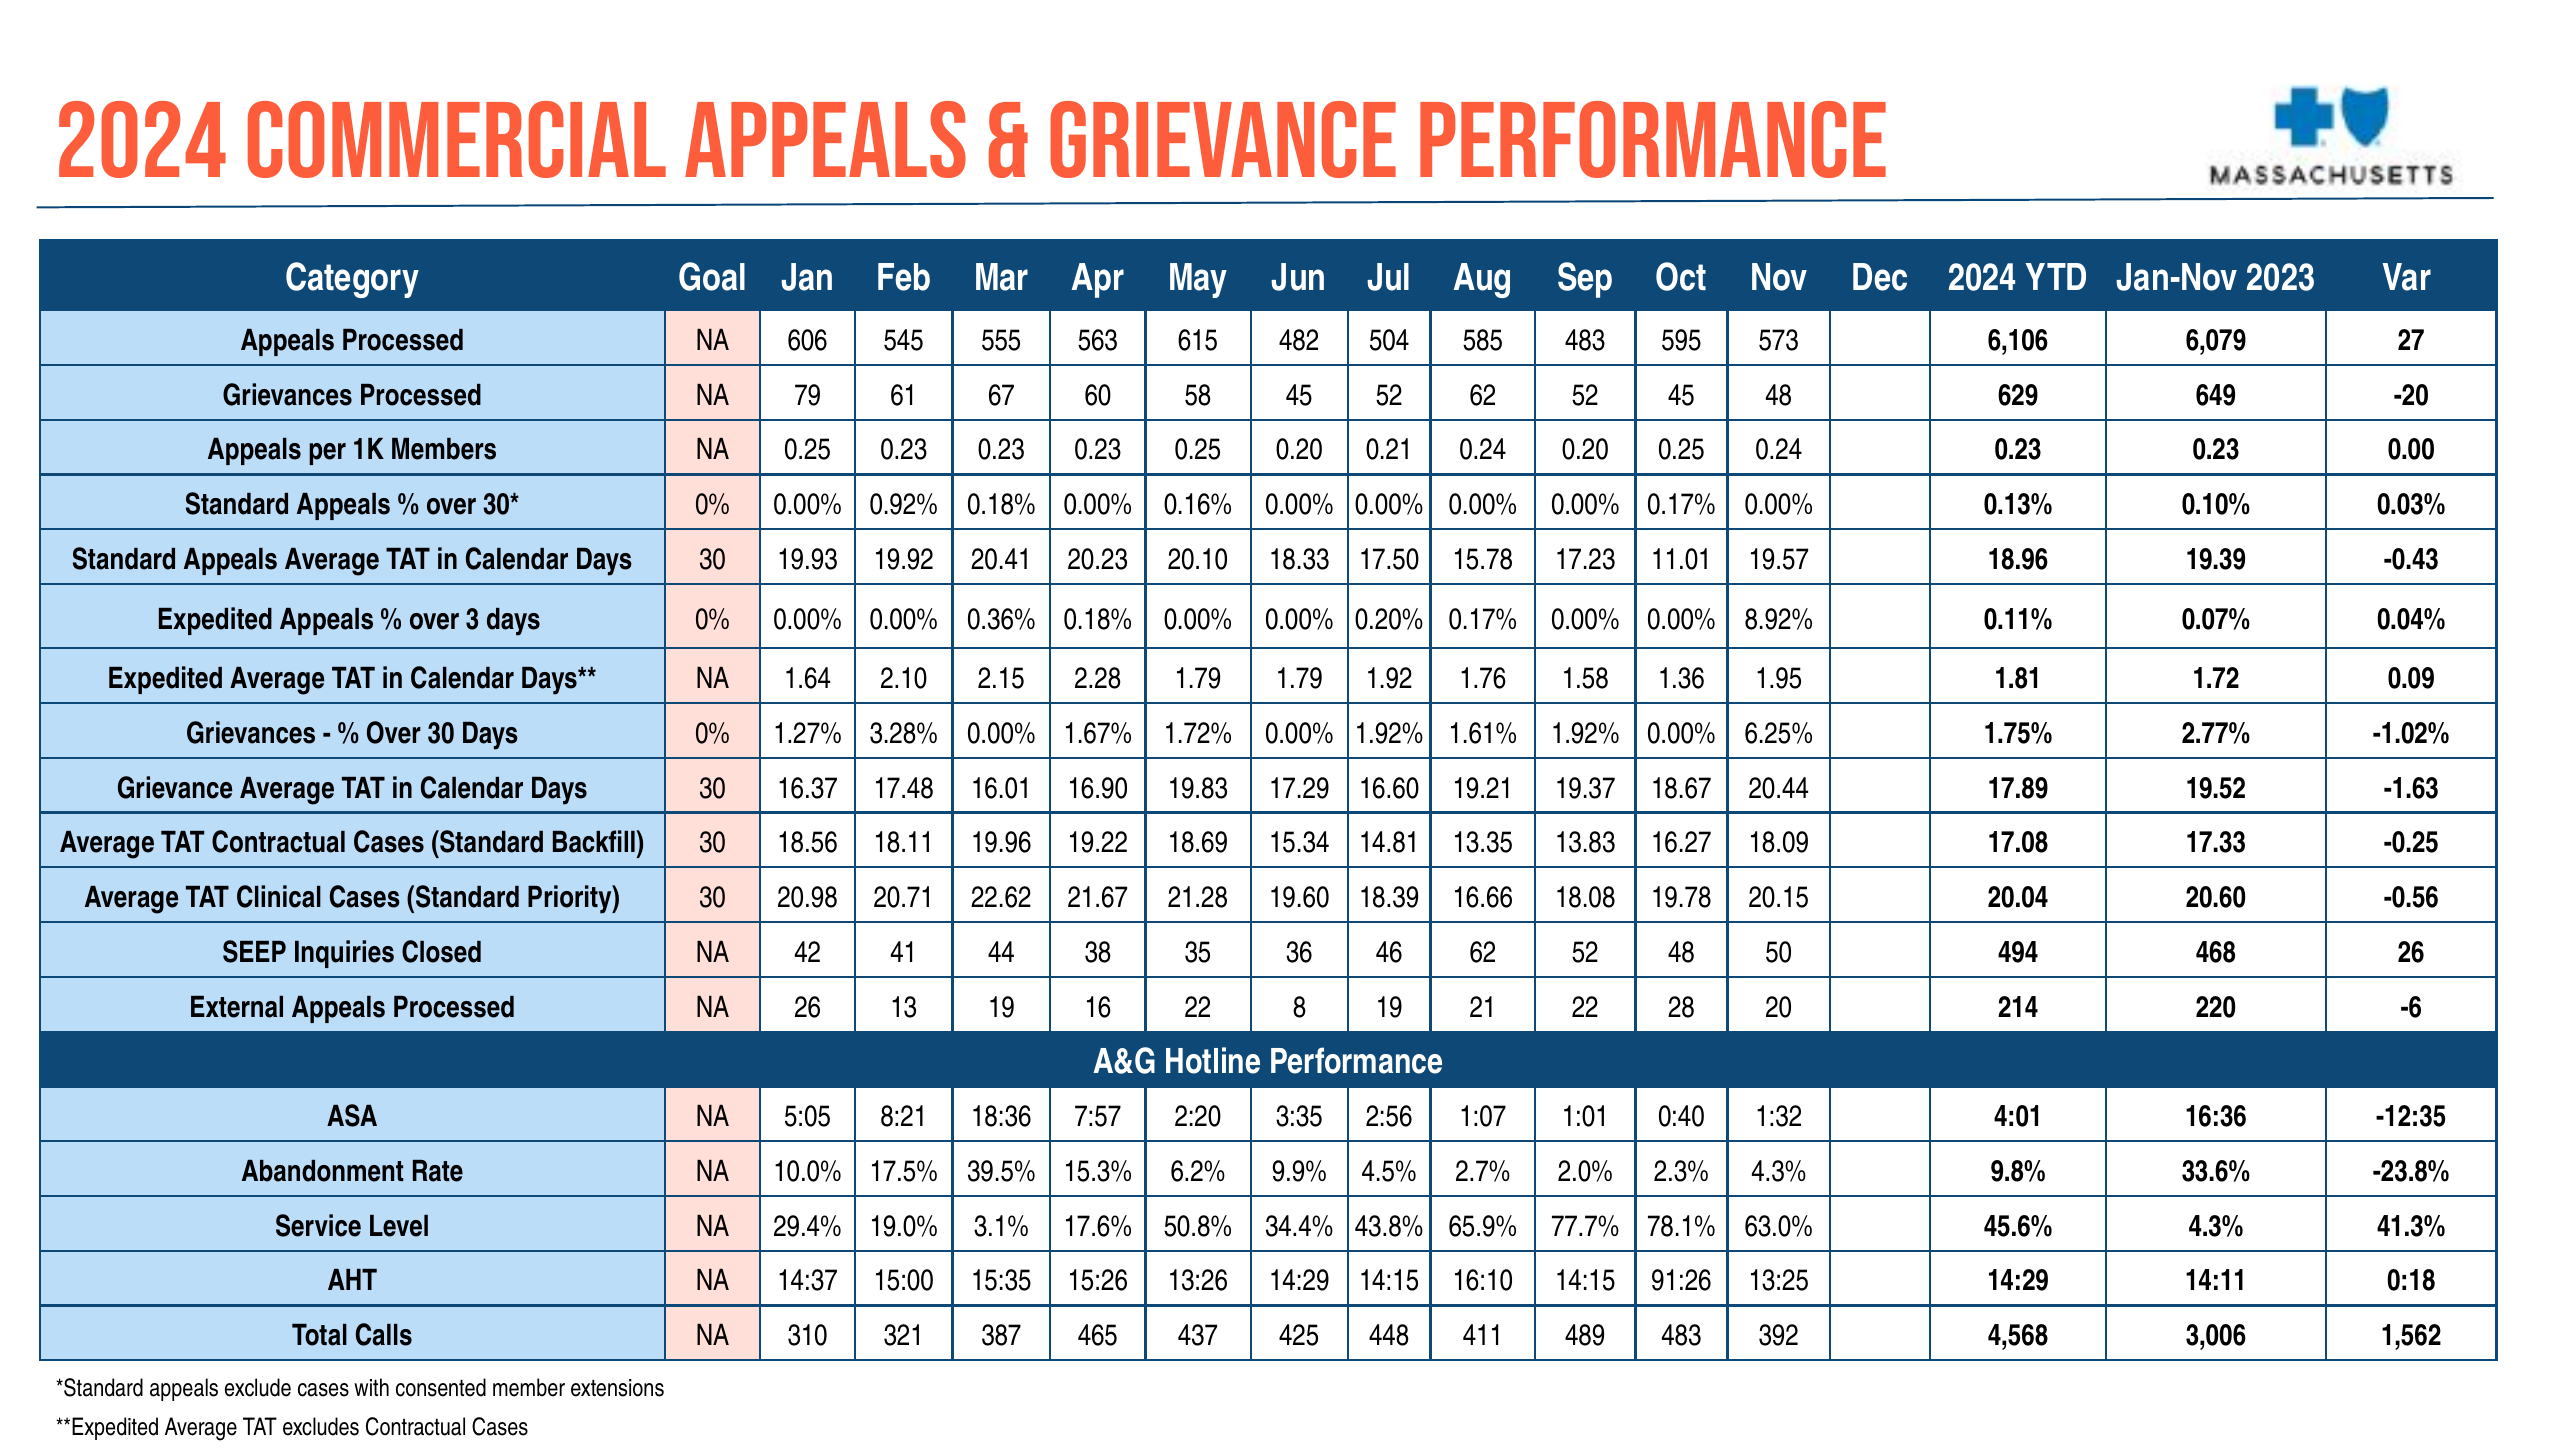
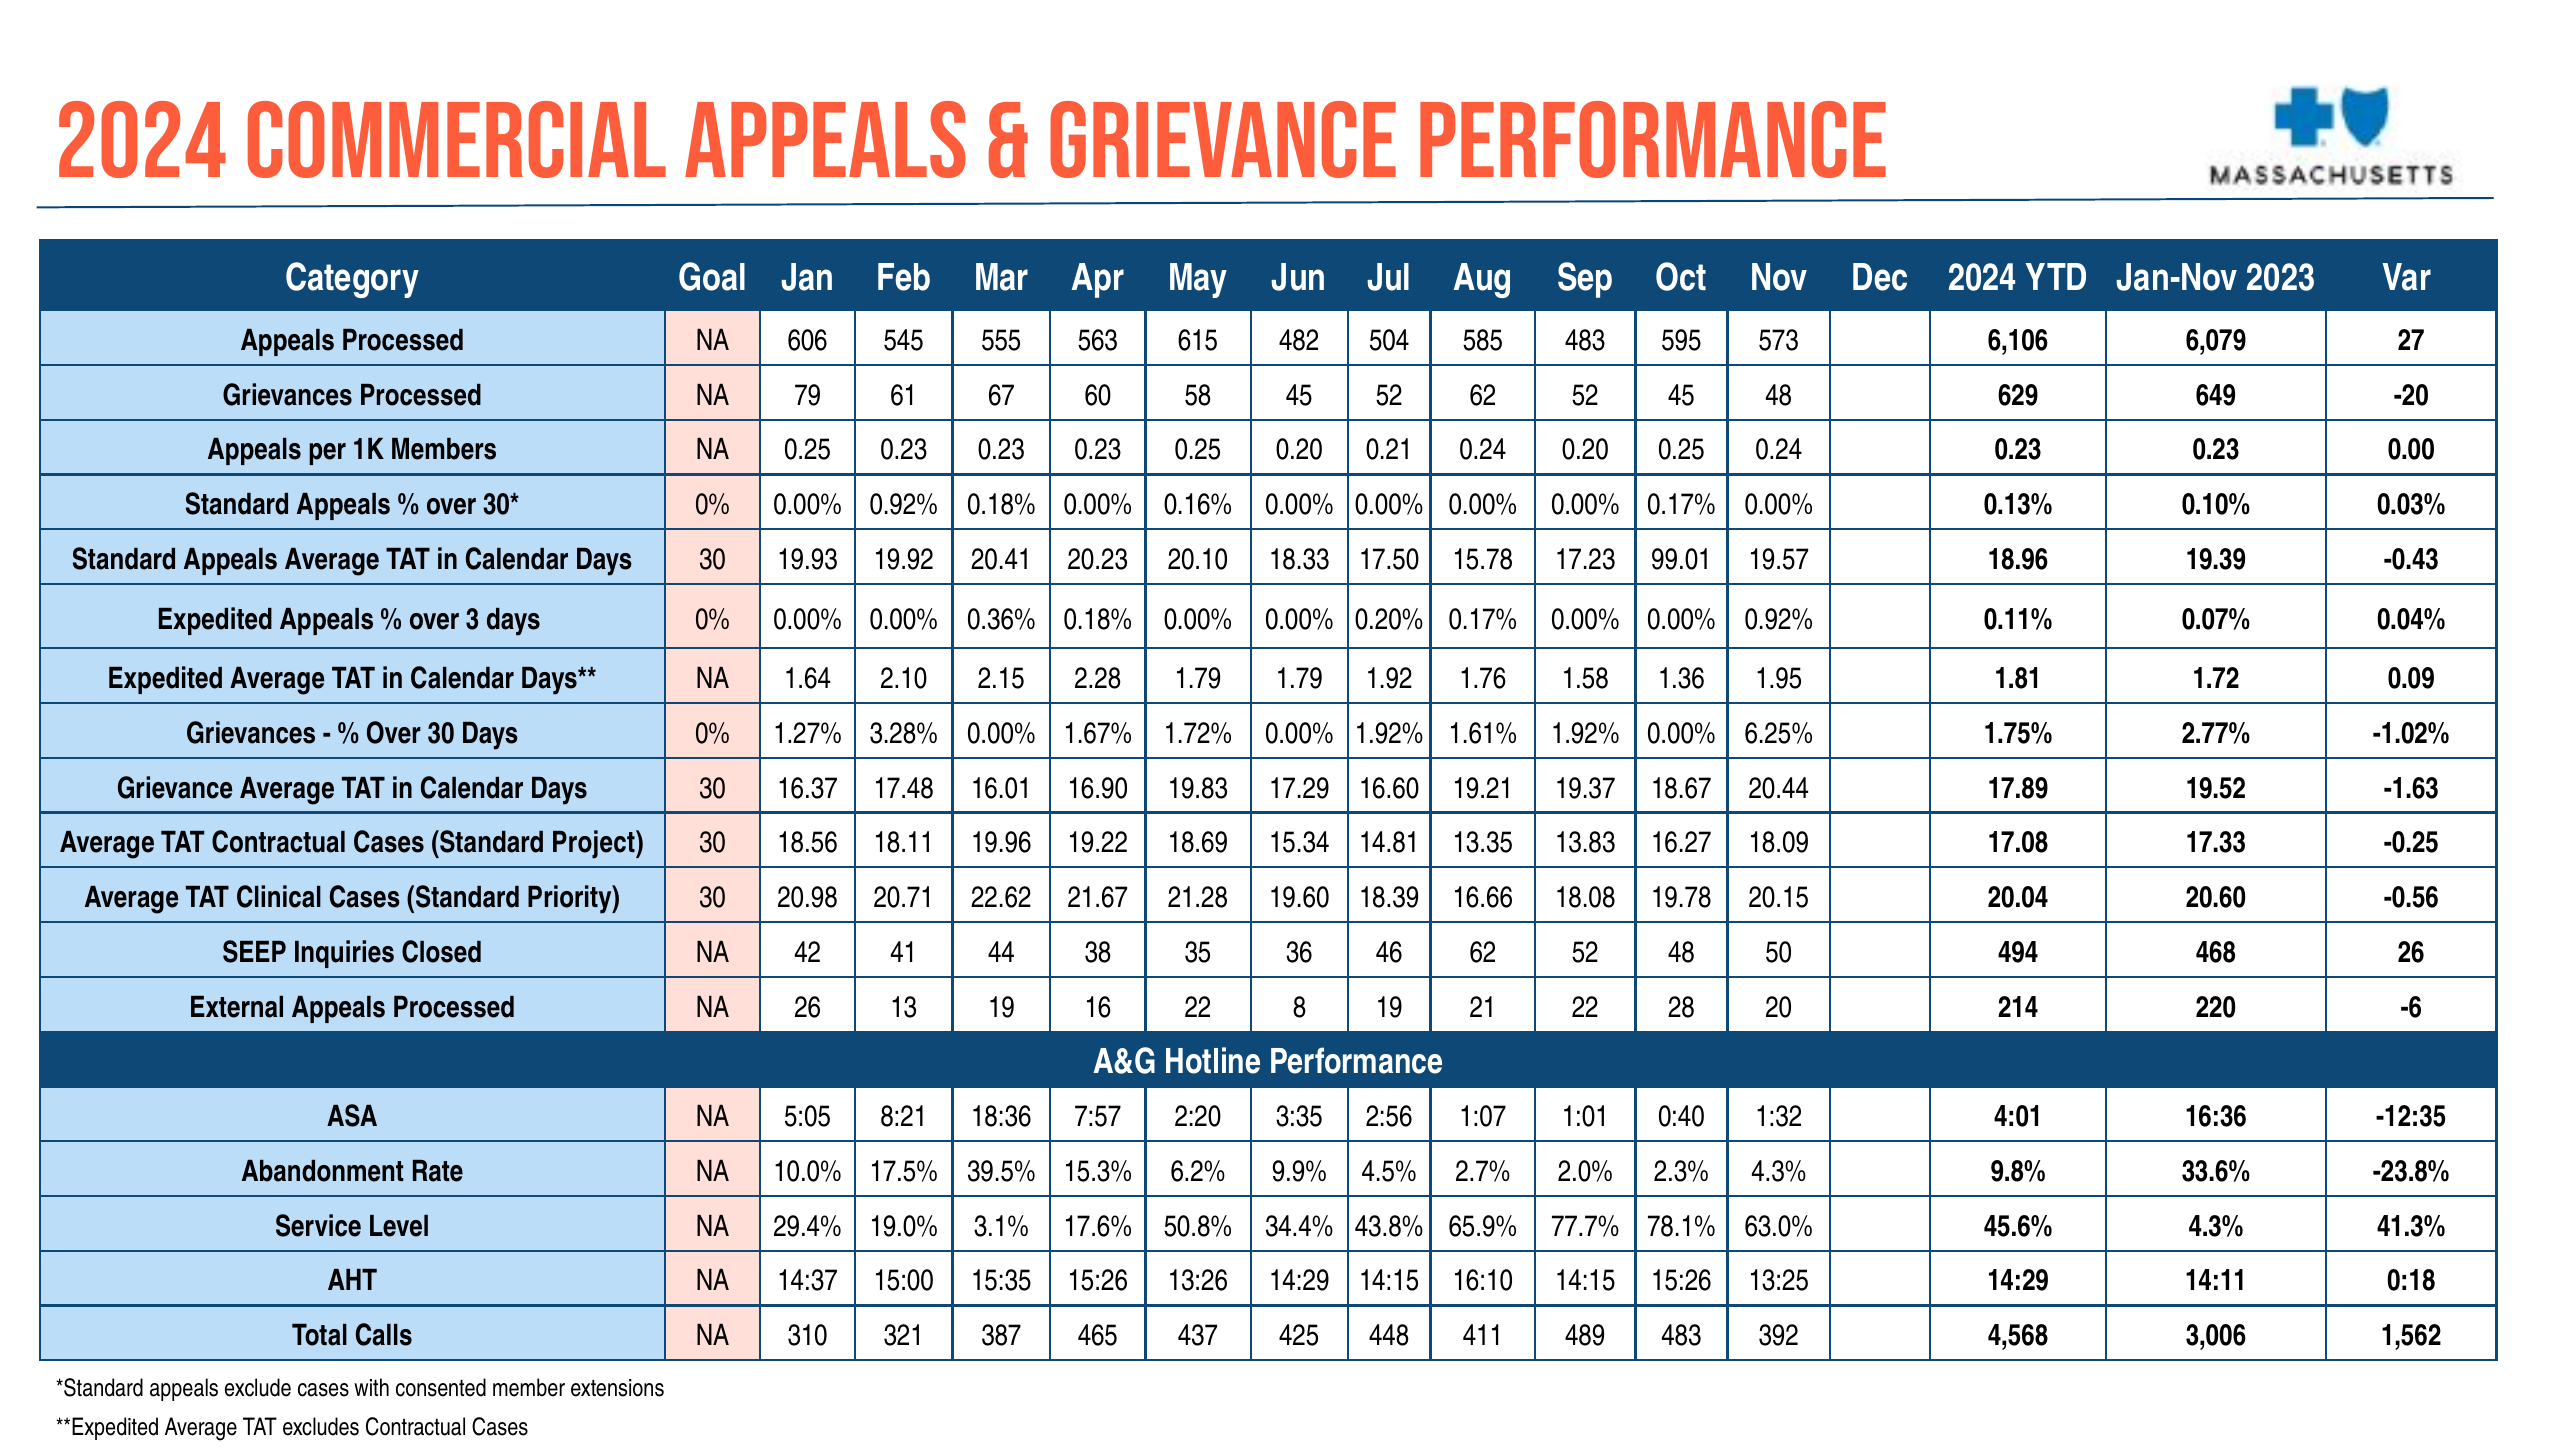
11.01: 11.01 -> 99.01 (1681, 560)
0.00% 0.00% 8.92%: 8.92% -> 0.92% (1779, 619)
Backfill: Backfill -> Project (598, 843)
14:15 91:26: 91:26 -> 15:26 (1681, 1281)
